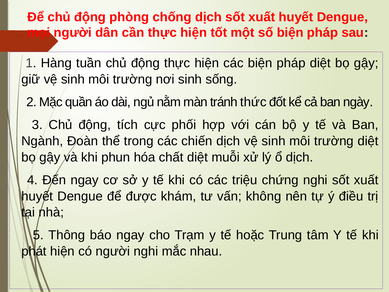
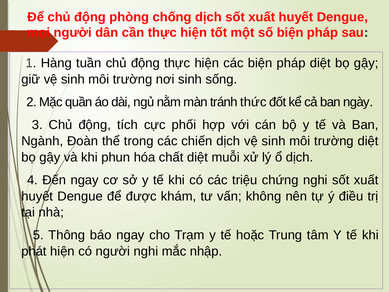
nhau: nhau -> nhập (206, 251)
